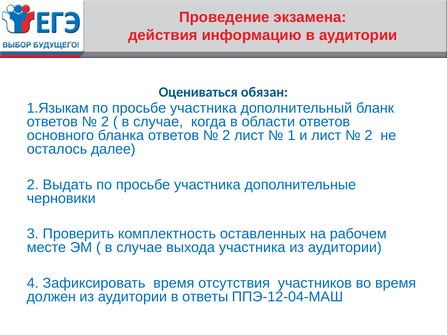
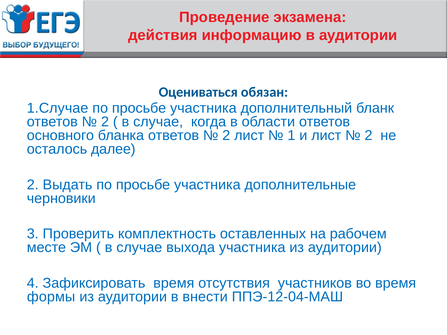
1.Языкам: 1.Языкам -> 1.Случае (58, 108)
должен: должен -> формы (51, 297)
ответы: ответы -> внести (205, 297)
